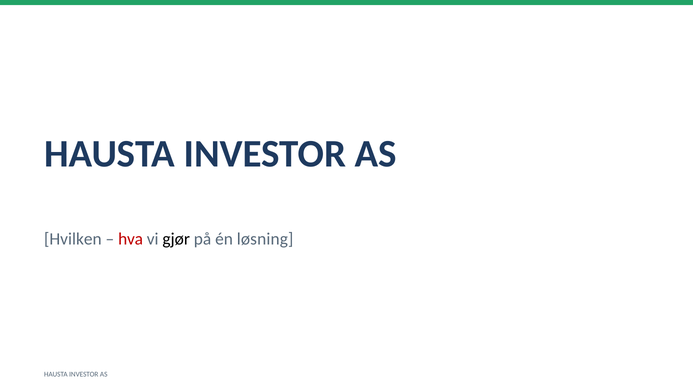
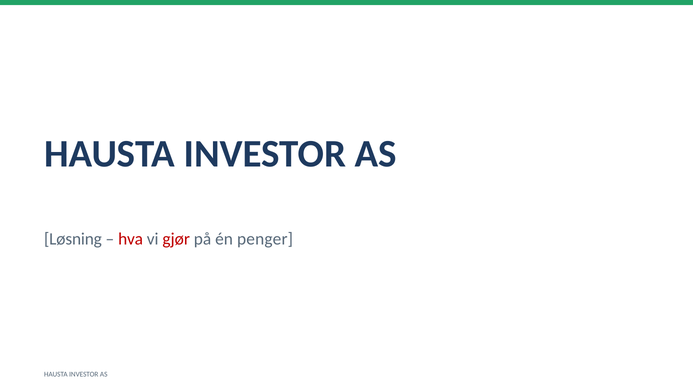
Hvilken: Hvilken -> Løsning (73, 239)
gjør colour: black -> red (176, 239)
løsning: løsning -> penger (265, 239)
